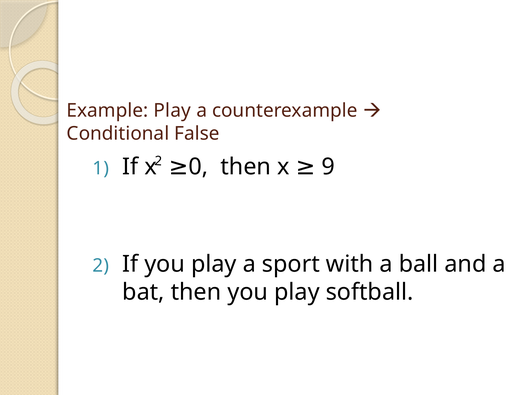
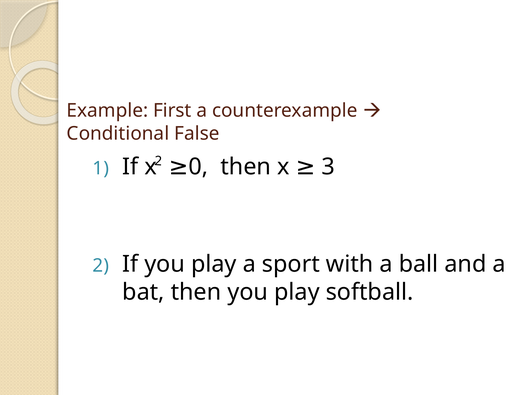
Example Play: Play -> First (172, 111)
9: 9 -> 3 (328, 167)
